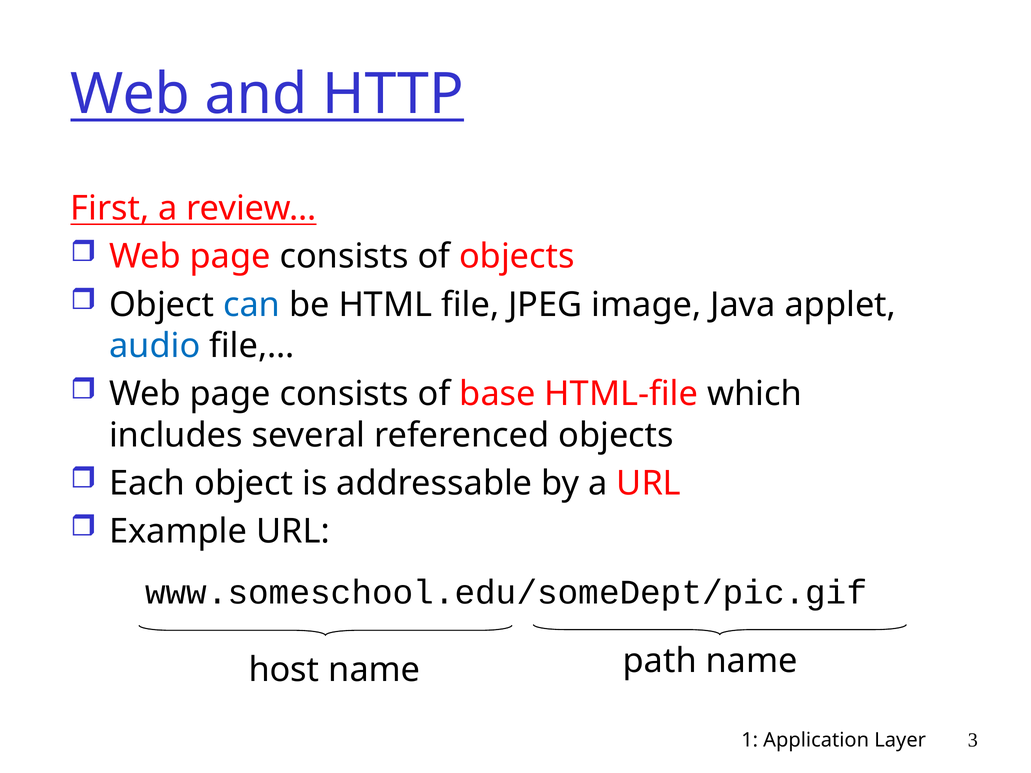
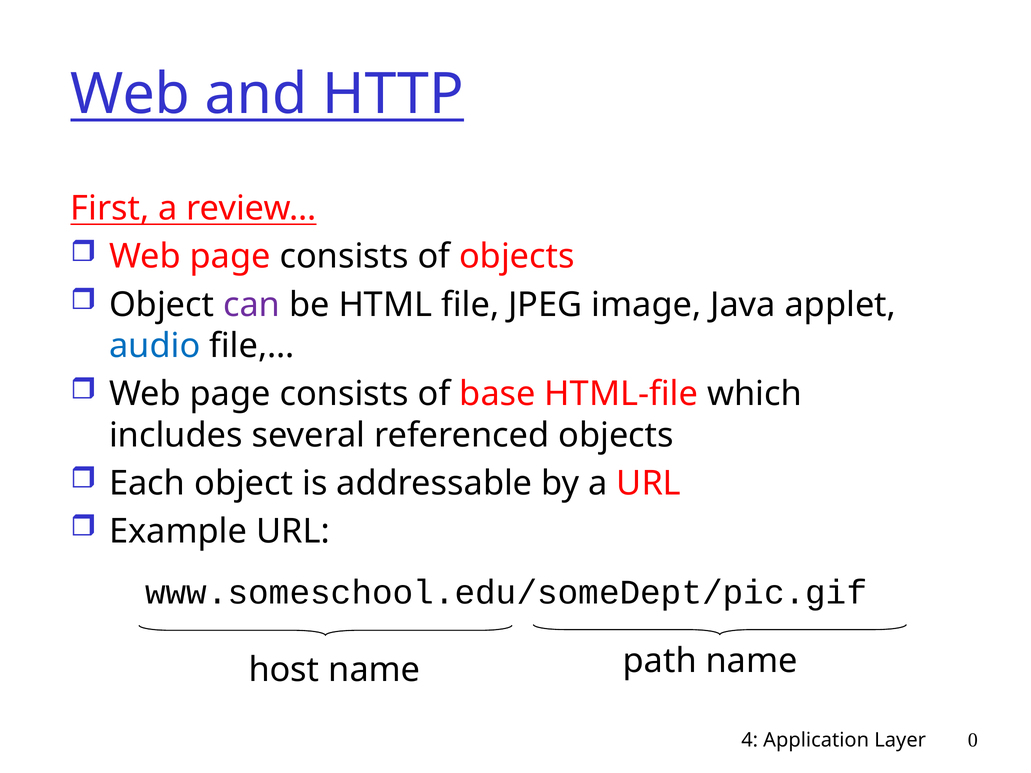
can colour: blue -> purple (252, 305)
1: 1 -> 4 (750, 740)
3: 3 -> 0 (973, 740)
